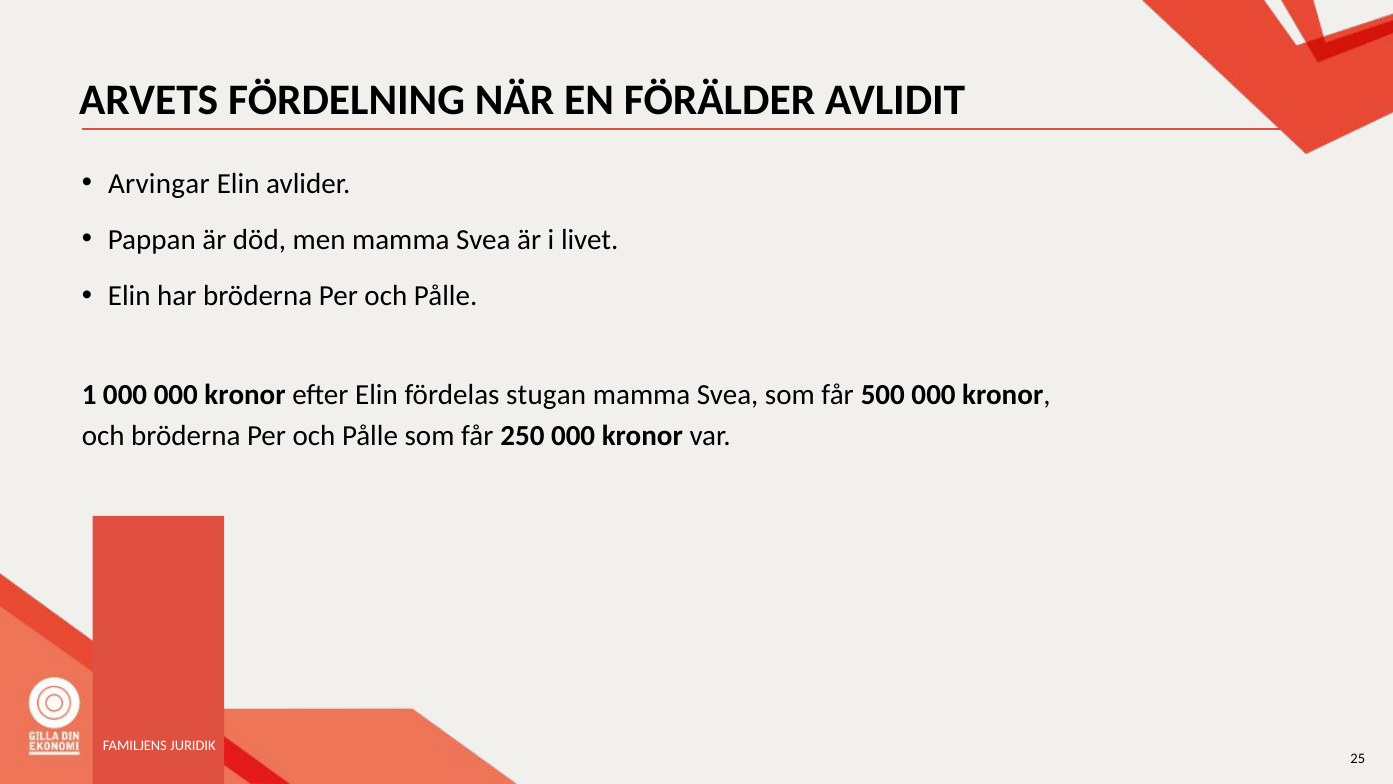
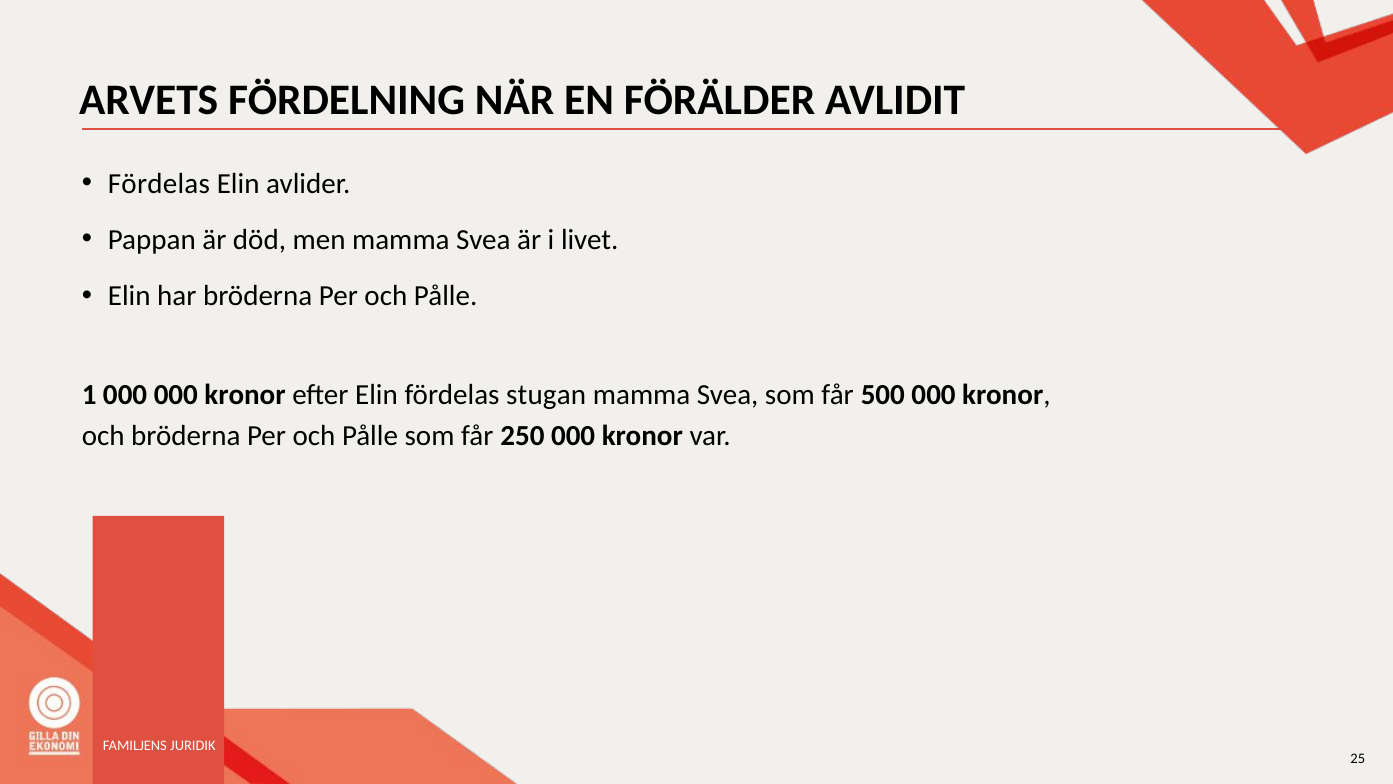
Arvingar: Arvingar -> Fördelas (159, 183)
